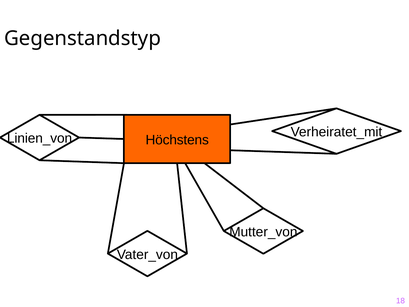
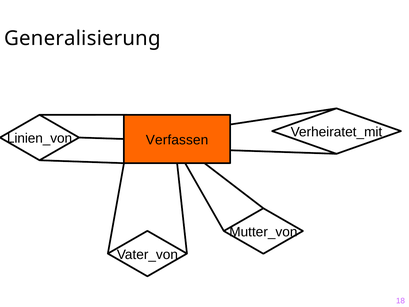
Gegenstandstyp: Gegenstandstyp -> Generalisierung (82, 38)
Höchstens: Höchstens -> Verfassen (177, 140)
